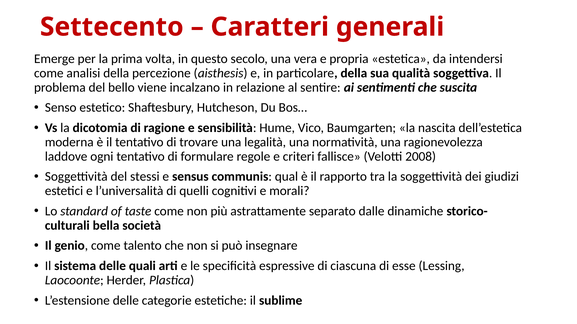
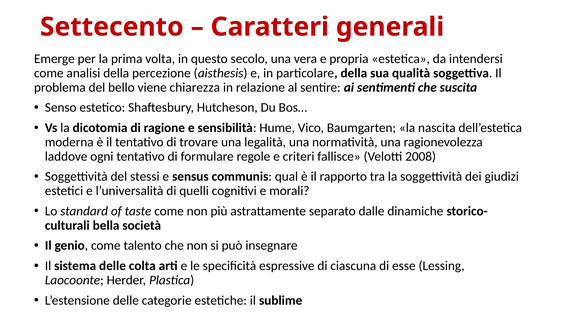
incalzano: incalzano -> chiarezza (195, 87)
quali: quali -> colta (142, 266)
